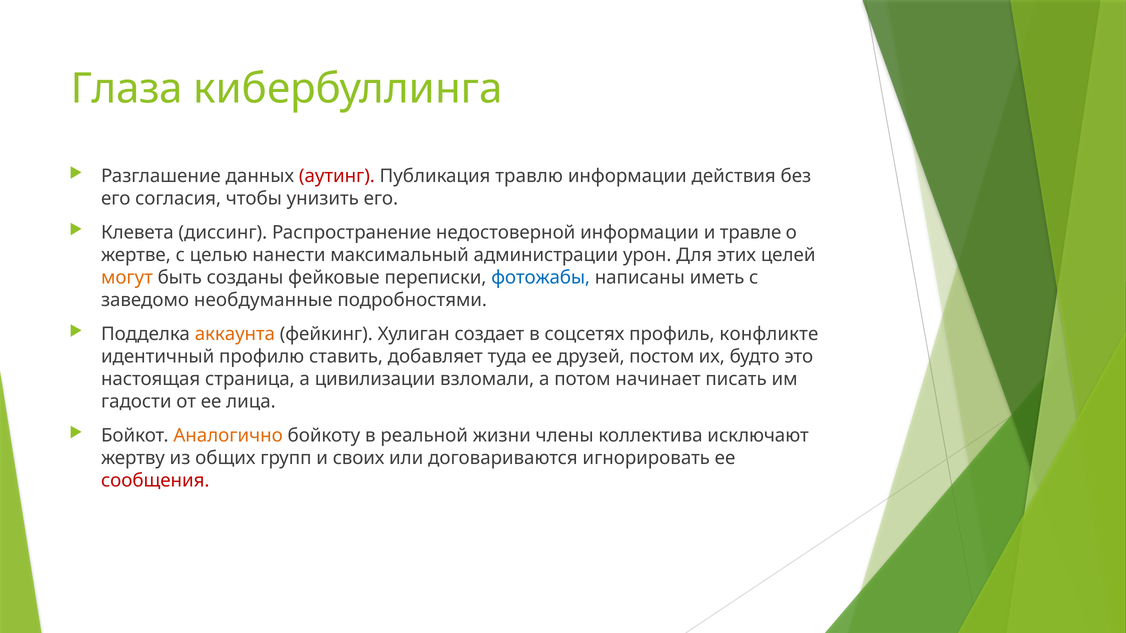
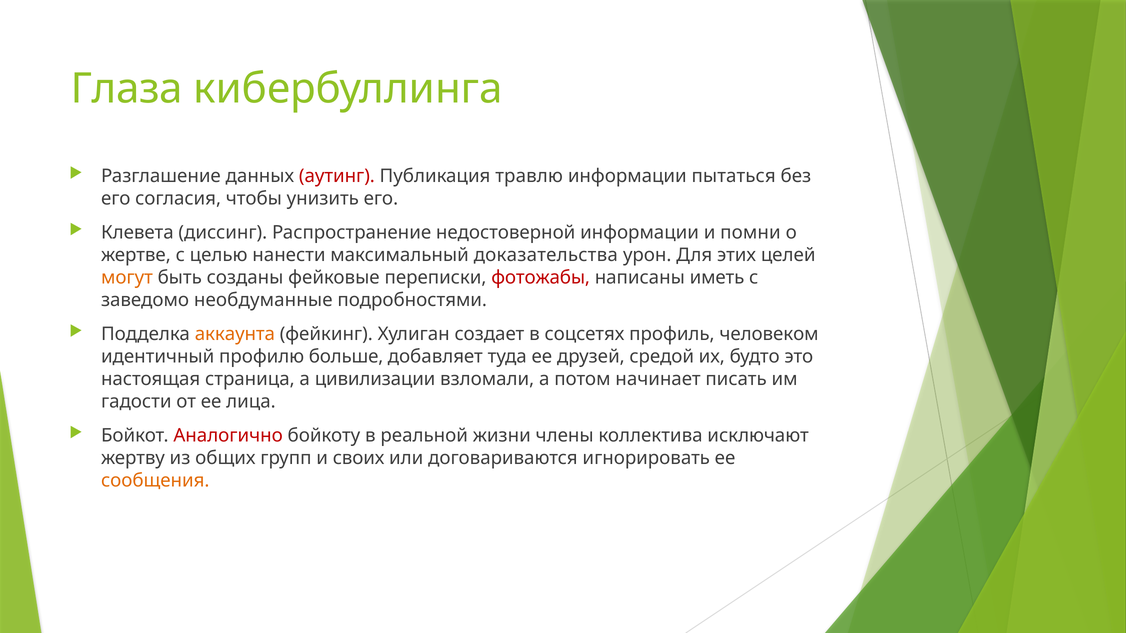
действия: действия -> пытаться (734, 176)
травле: травле -> помни (750, 233)
администрации: администрации -> доказательства (546, 255)
фотожабы colour: blue -> red (541, 278)
конфликте: конфликте -> человеком (769, 334)
ставить: ставить -> больше (346, 357)
постом: постом -> средой (662, 357)
Аналогично colour: orange -> red (228, 436)
сообщения colour: red -> orange (155, 481)
